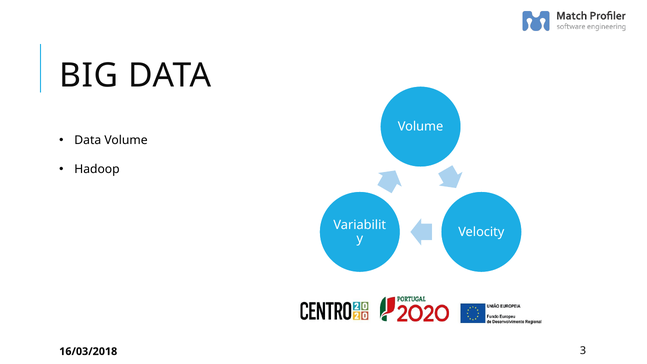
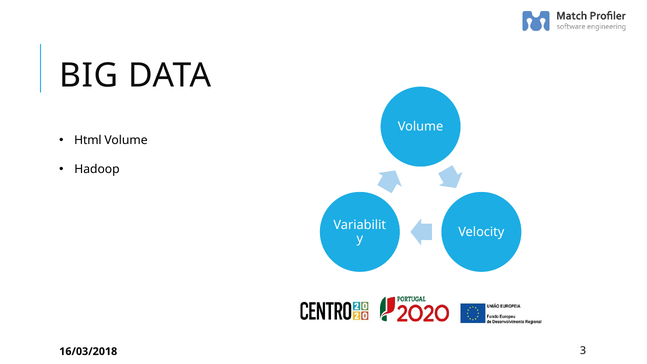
Data: Data -> Html (88, 140)
